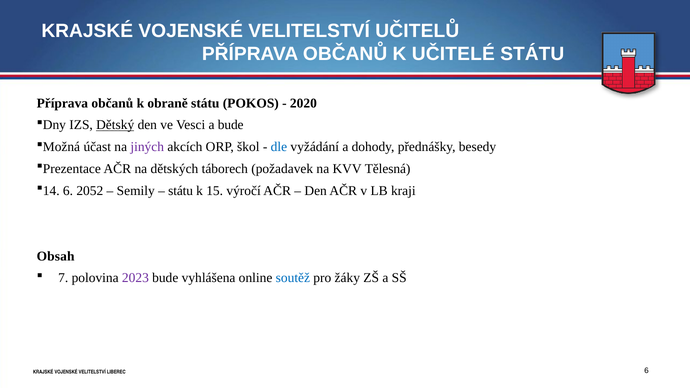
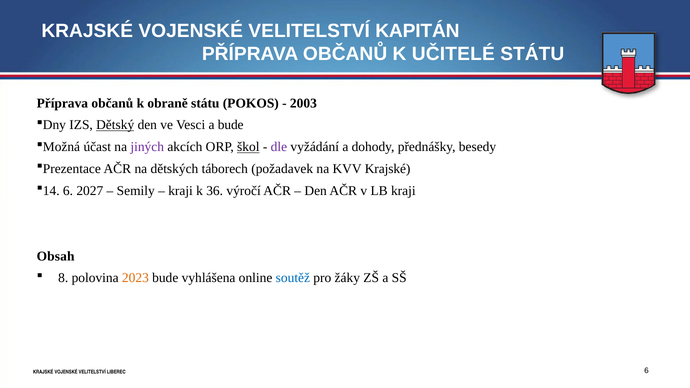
UČITELŮ: UČITELŮ -> KAPITÁN (417, 31)
2020: 2020 -> 2003 (303, 103)
škol underline: none -> present (248, 147)
dle colour: blue -> purple (279, 147)
KVV Tělesná: Tělesná -> Krajské (388, 169)
2052: 2052 -> 2027 (90, 191)
státu: státu -> kraji (181, 191)
15: 15 -> 36 (215, 191)
7: 7 -> 8 (63, 278)
2023 colour: purple -> orange (135, 278)
